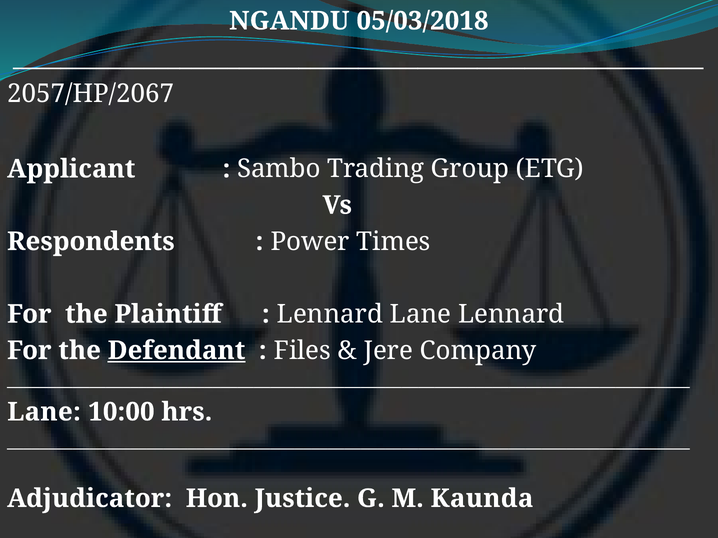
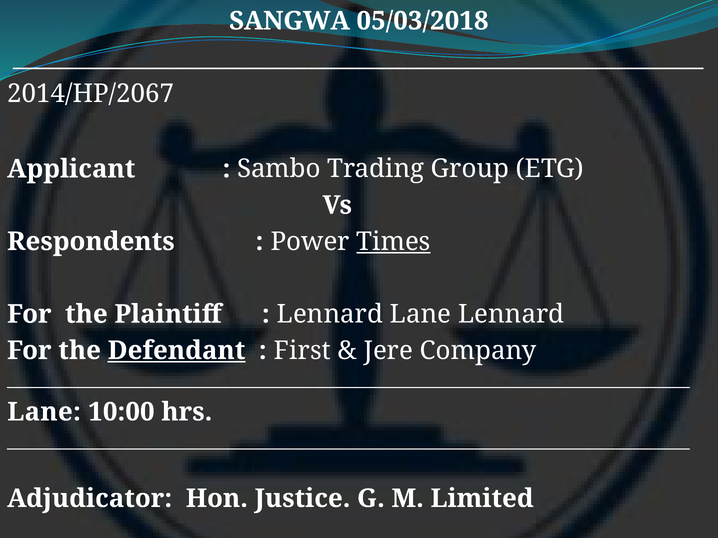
NGANDU: NGANDU -> SANGWA (289, 21)
2057/HP/2067: 2057/HP/2067 -> 2014/HP/2067 (91, 94)
Times underline: none -> present (394, 242)
Files: Files -> First (302, 351)
Kaunda: Kaunda -> Limited (482, 499)
